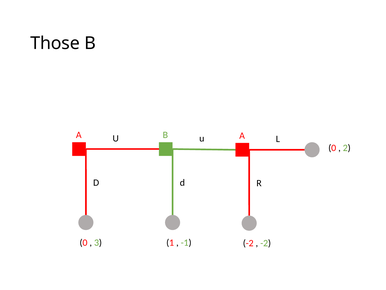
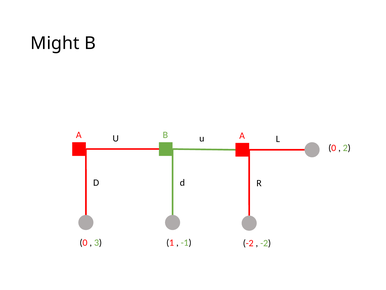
Those: Those -> Might (55, 43)
